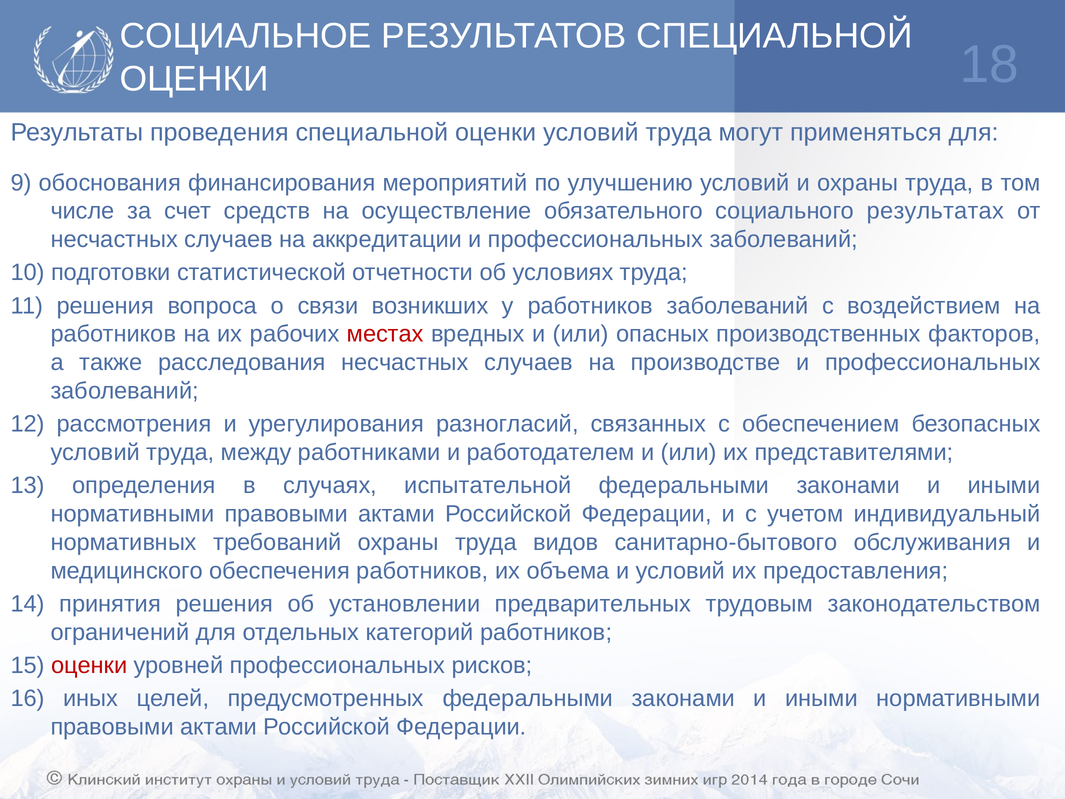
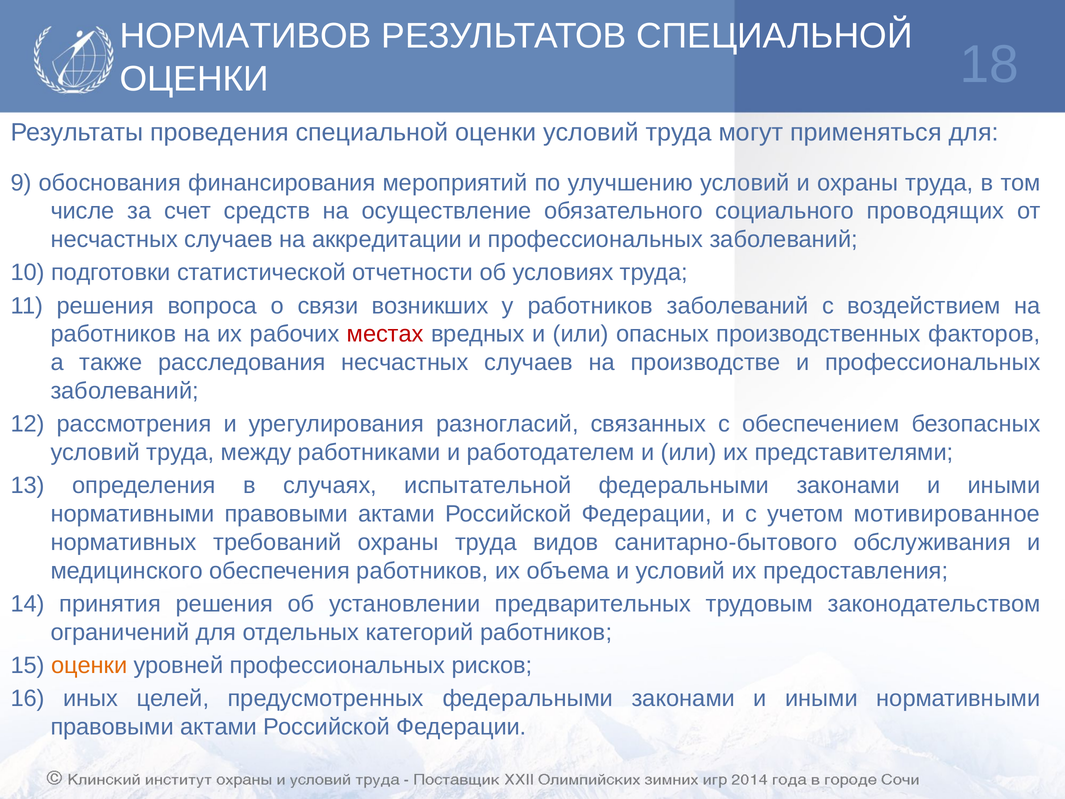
СОЦИАЛЬНОЕ: СОЦИАЛЬНОЕ -> НОРМАТИВОВ (246, 36)
результатах: результатах -> проводящих (935, 211)
индивидуальный: индивидуальный -> мотивированное (947, 514)
оценки colour: red -> orange (89, 665)
